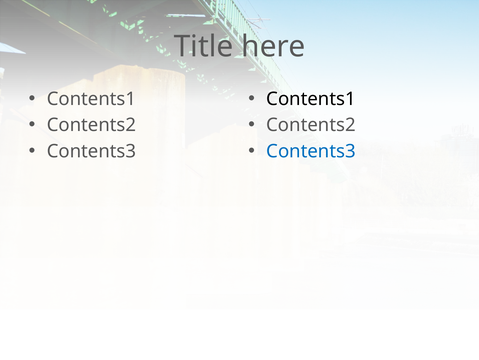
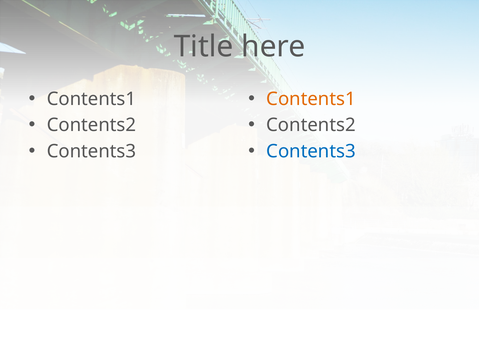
Contents1 colour: black -> orange (311, 99)
